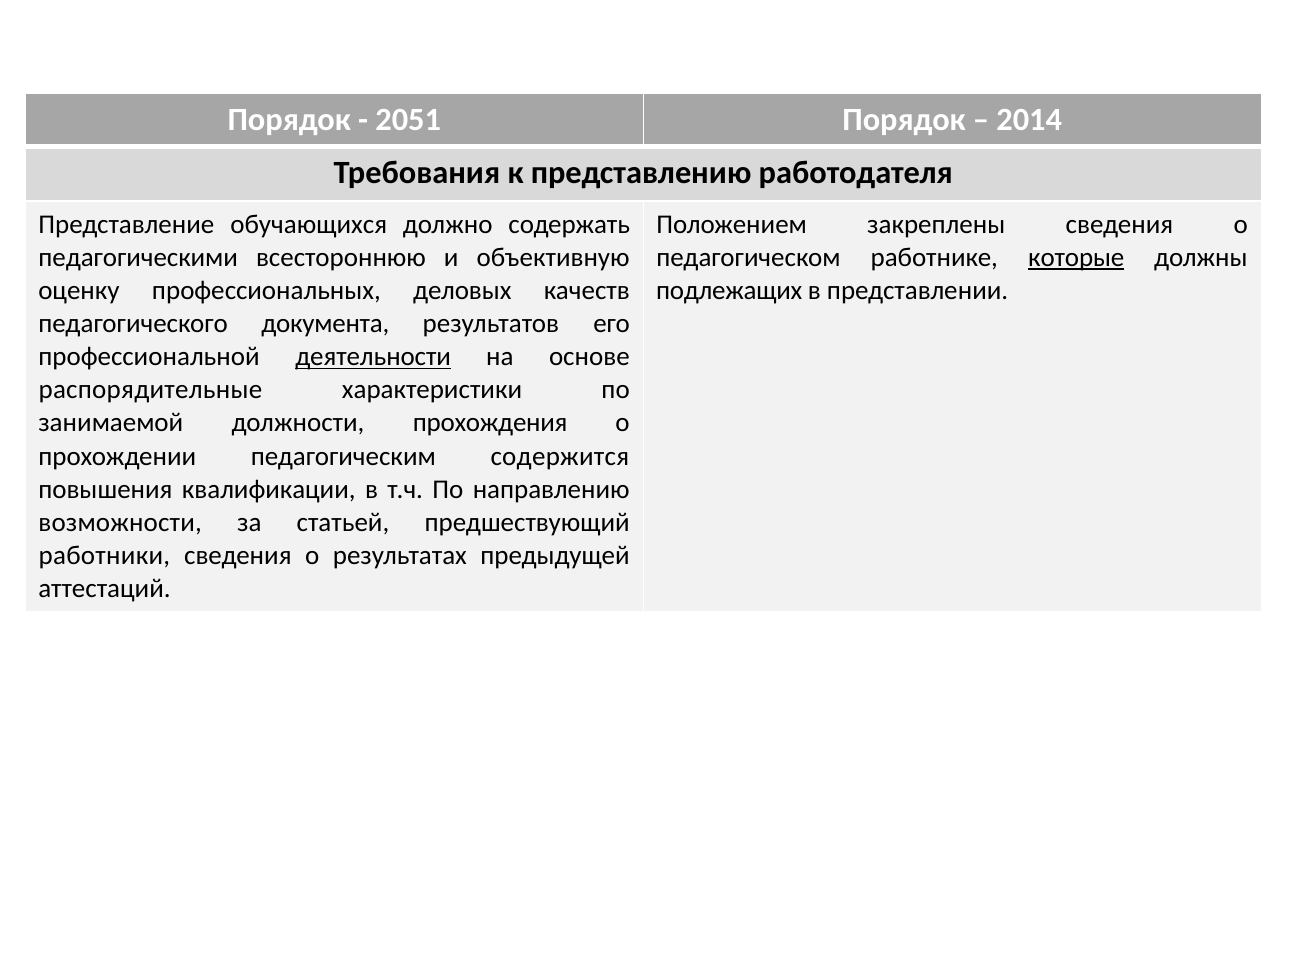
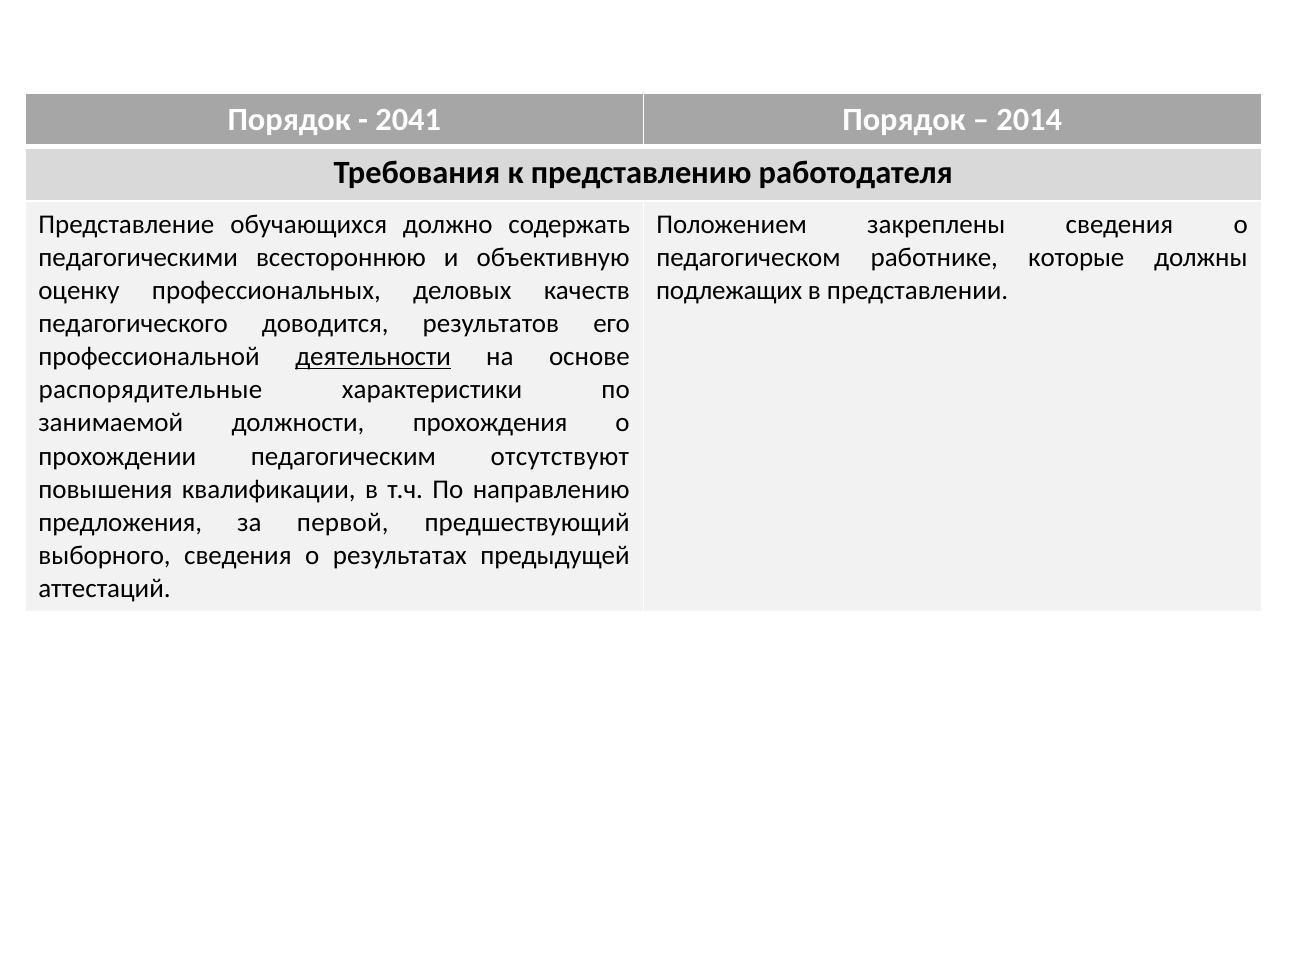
2051: 2051 -> 2041 (408, 120)
которые underline: present -> none (1076, 257)
документа: документа -> доводится (325, 324)
содержится: содержится -> отсутствуют (560, 456)
возможности: возможности -> предложения (120, 522)
статьей: статьей -> первой (343, 522)
работники: работники -> выборного (105, 555)
